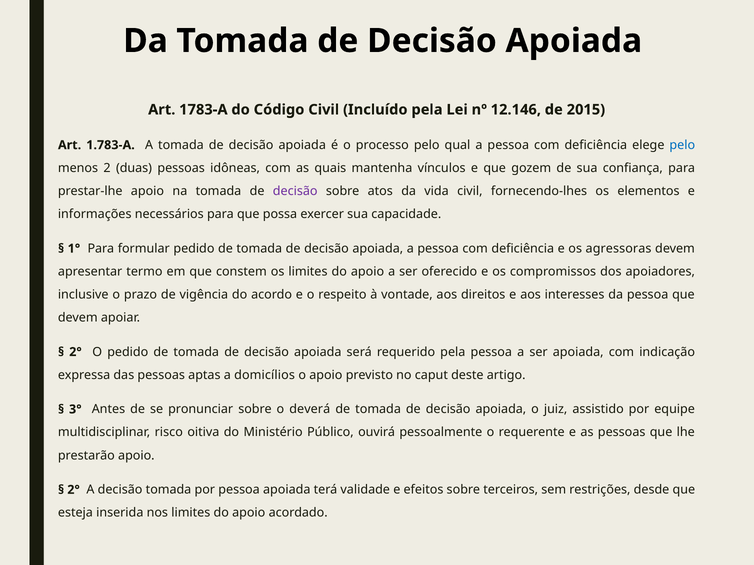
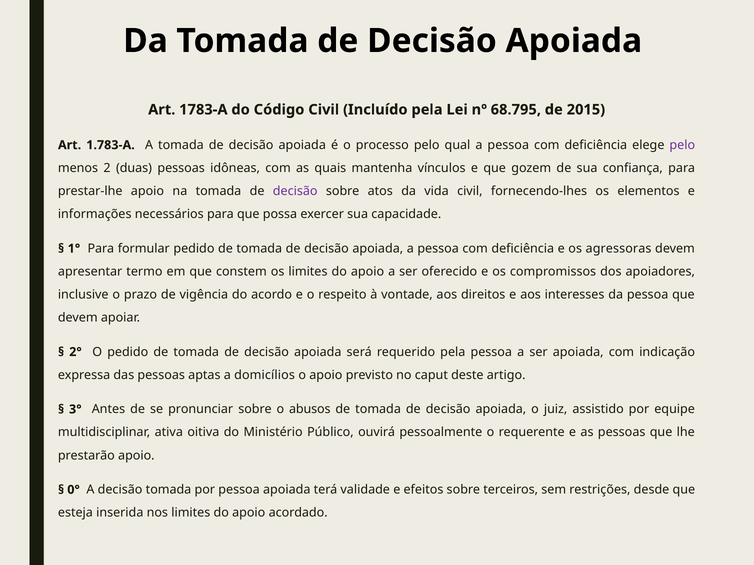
12.146: 12.146 -> 68.795 (516, 110)
pelo colour: blue -> purple (682, 145)
deverá: deverá -> abusos (310, 410)
risco: risco -> ativa (169, 433)
2°: 2° -> 0° (74, 490)
